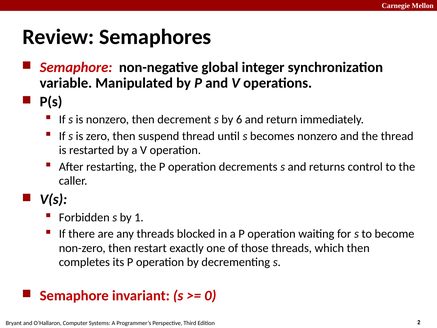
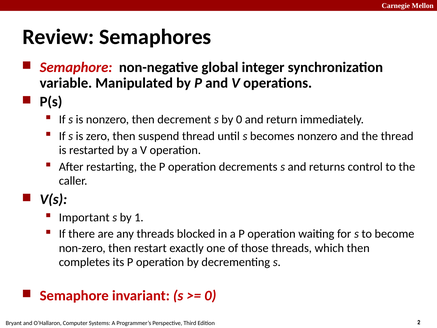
by 6: 6 -> 0 (239, 119)
Forbidden: Forbidden -> Important (84, 217)
